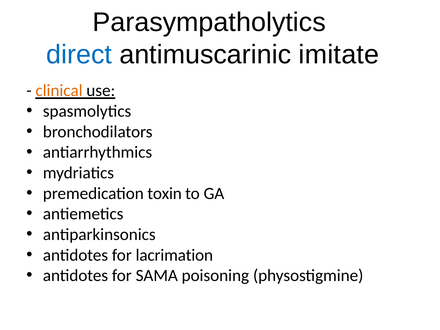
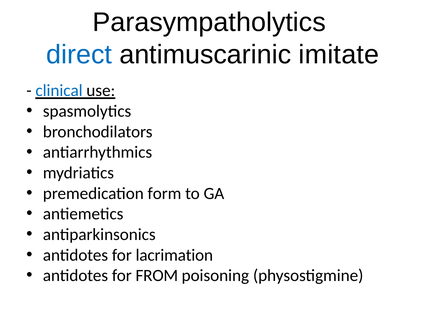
clinical colour: orange -> blue (59, 91)
toxin: toxin -> form (164, 193)
SAMA: SAMA -> FROM (157, 276)
